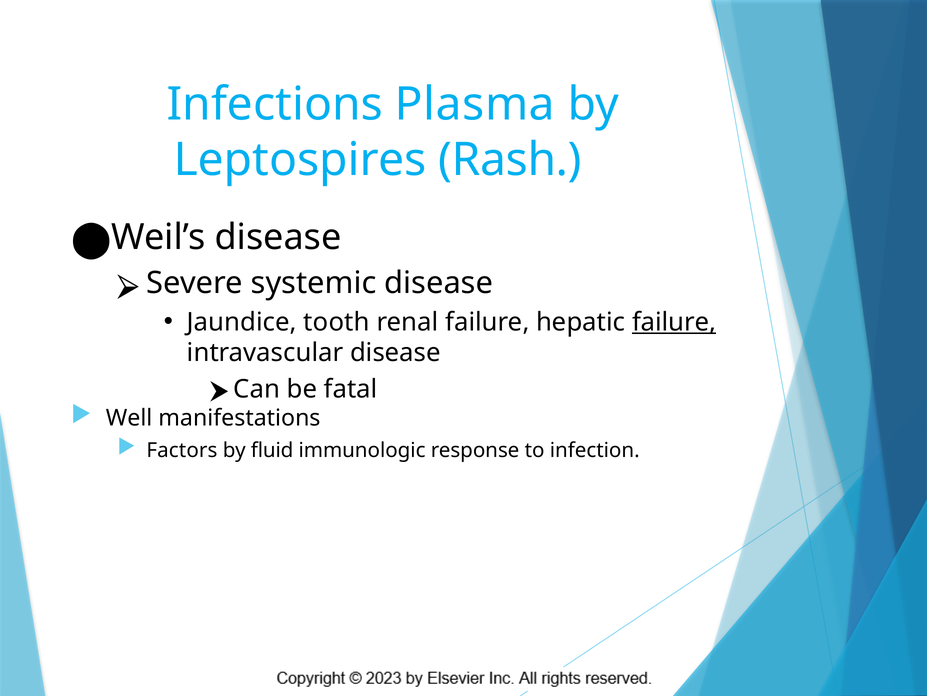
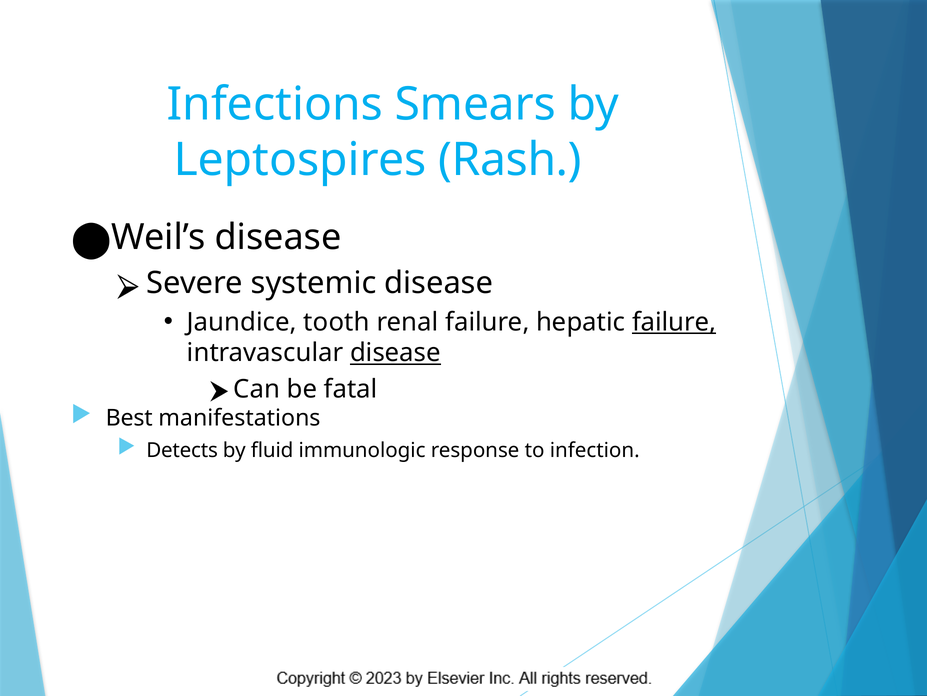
Plasma: Plasma -> Smears (475, 104)
disease underline: none -> present (395, 353)
Well: Well -> Best (129, 418)
Factors: Factors -> Detects (182, 450)
